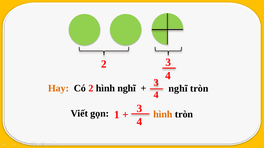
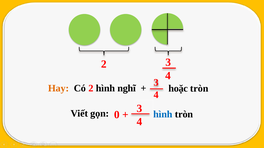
nghĩ: nghĩ -> hoặc (178, 89)
1: 1 -> 0 (117, 115)
hình colour: orange -> blue (163, 115)
